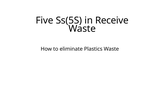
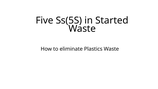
Receive: Receive -> Started (112, 20)
